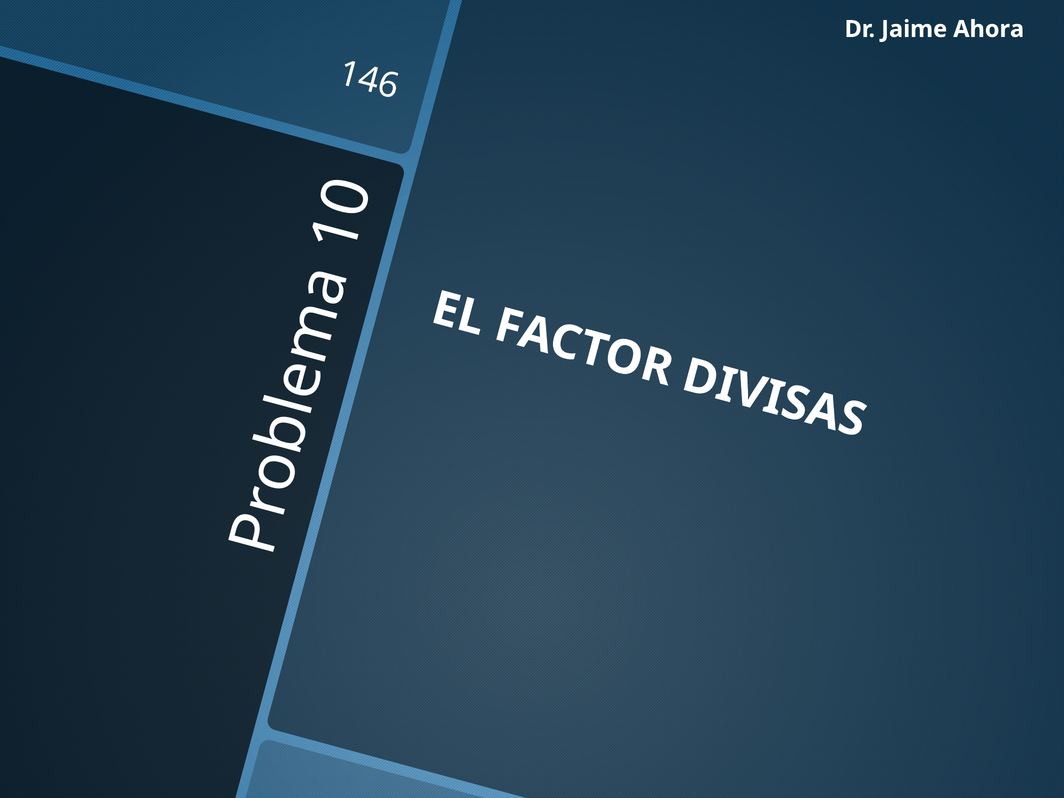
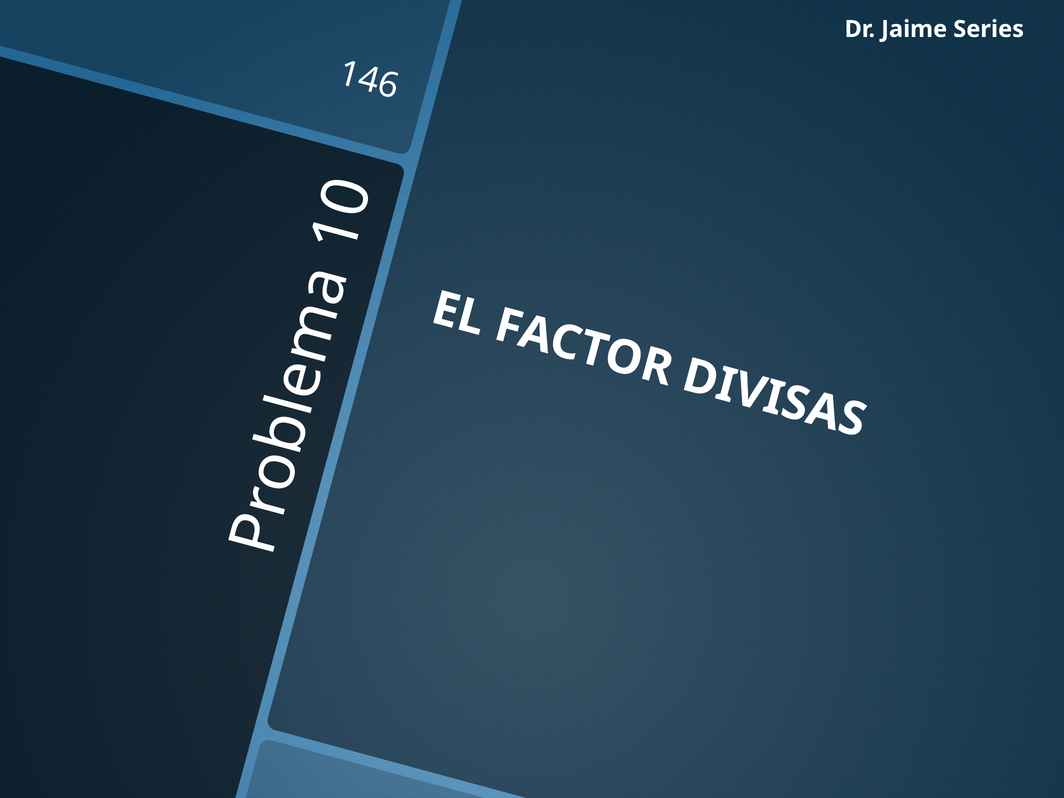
Ahora: Ahora -> Series (989, 29)
